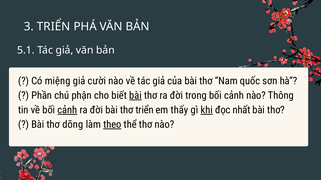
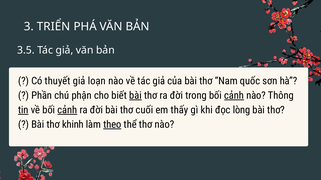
5.1: 5.1 -> 3.5 (26, 50)
miệng: miệng -> thuyết (58, 81)
cười: cười -> loạn (97, 81)
cảnh underline: none -> present (234, 96)
tin underline: none -> present (23, 110)
thơ triển: triển -> cuối (144, 110)
khi underline: present -> none (207, 110)
nhất: nhất -> lòng (241, 110)
dõng: dõng -> khinh (73, 125)
